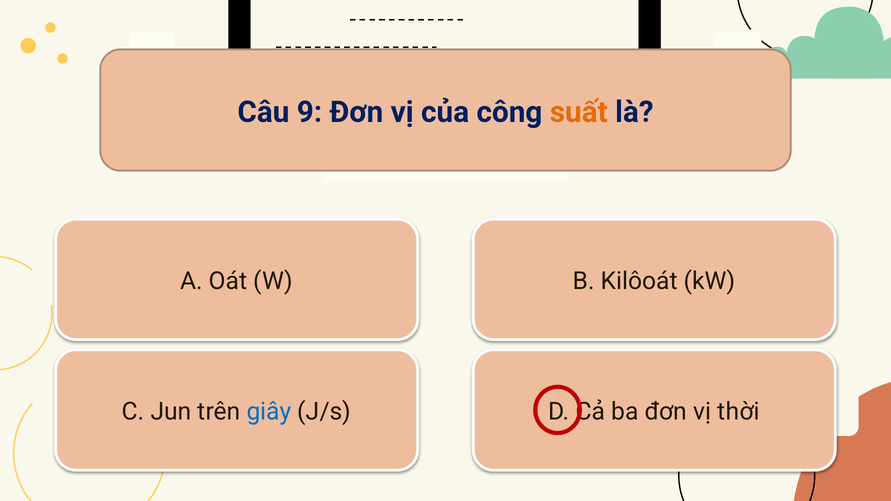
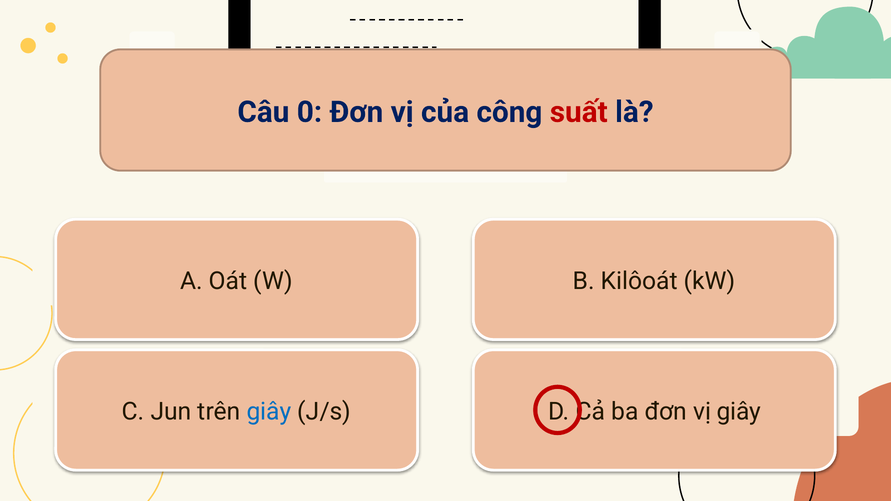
9: 9 -> 0 (309, 112)
suất colour: orange -> red (579, 112)
vị thời: thời -> giây (739, 412)
